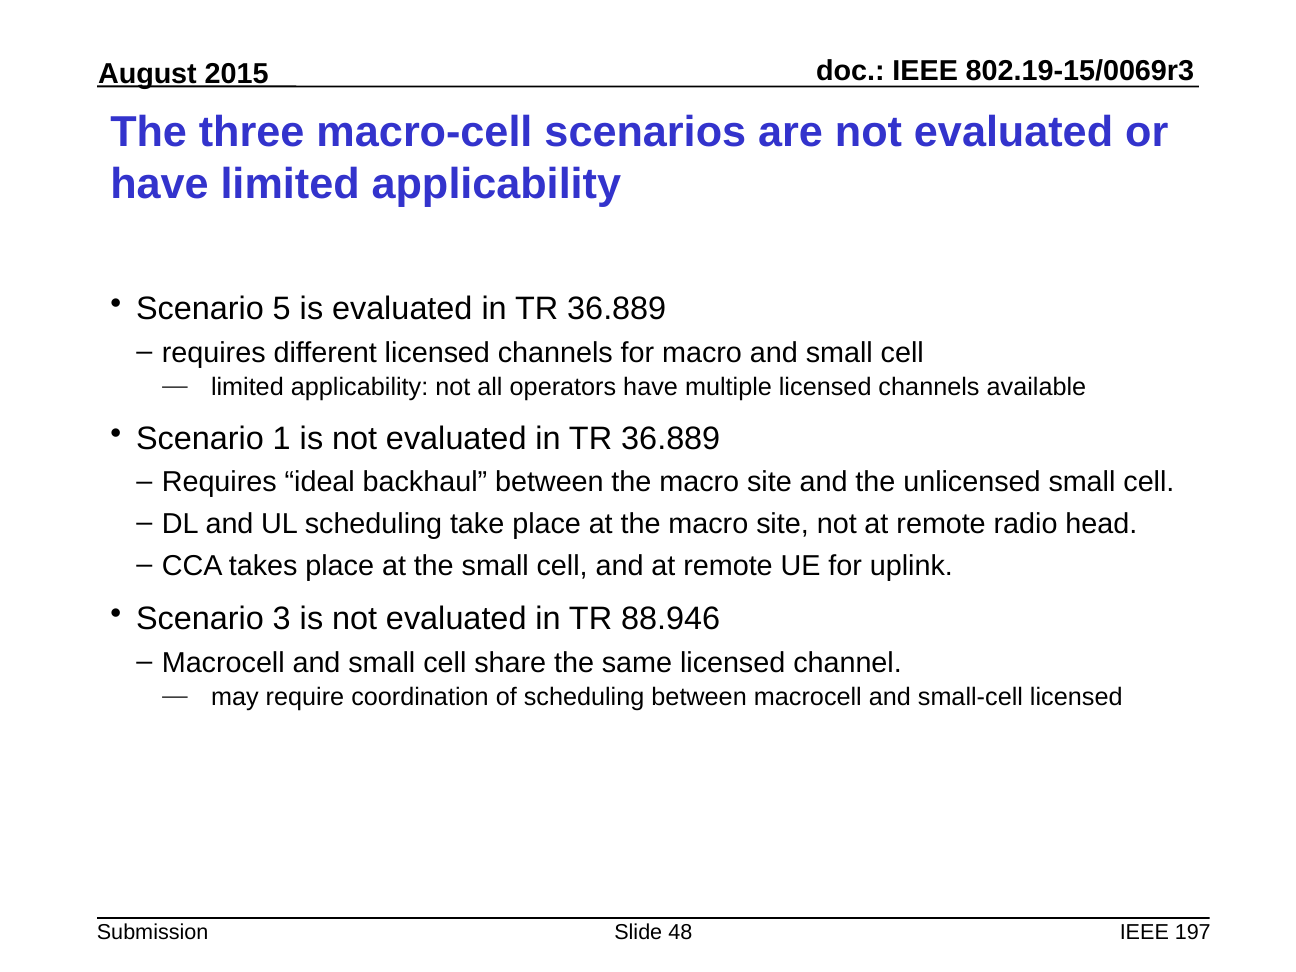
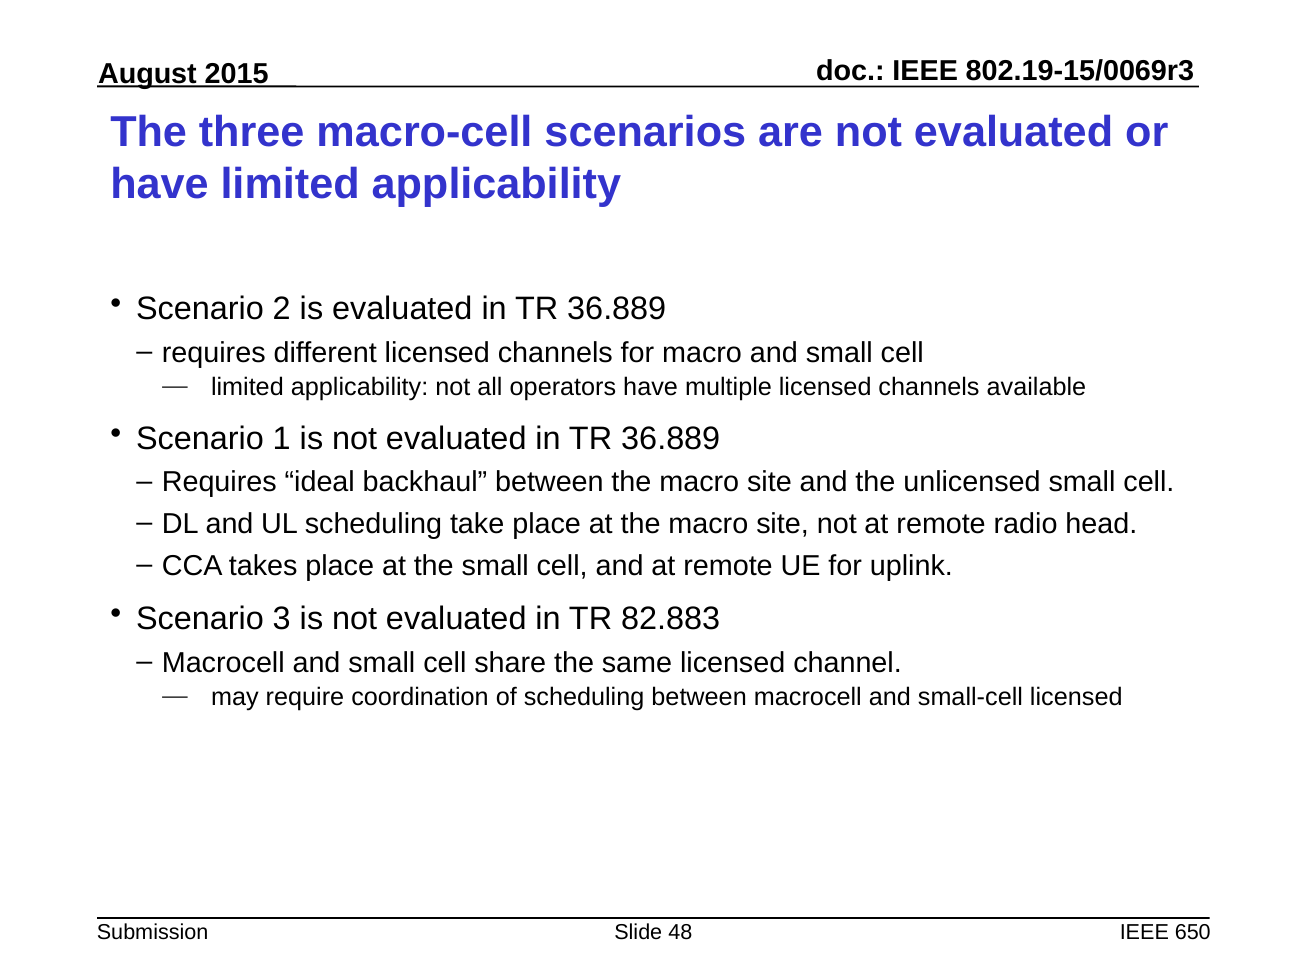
5: 5 -> 2 (282, 309)
88.946: 88.946 -> 82.883 (671, 619)
197: 197 -> 650 (1193, 932)
